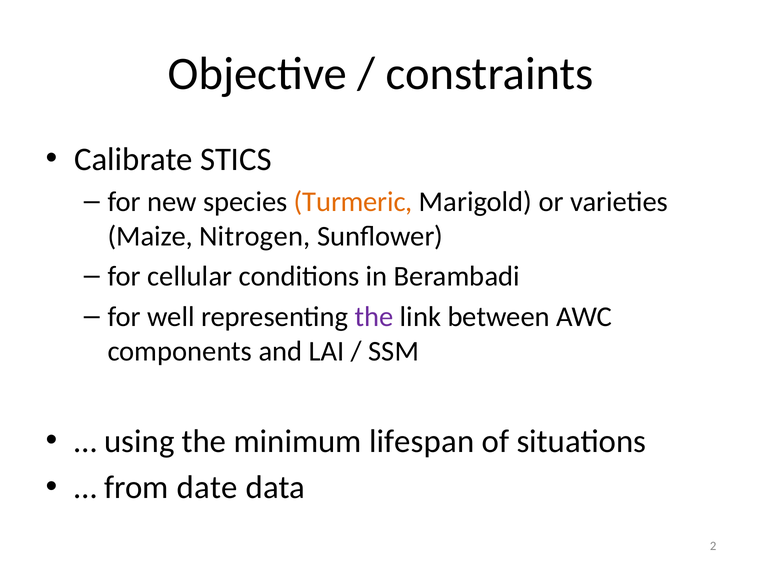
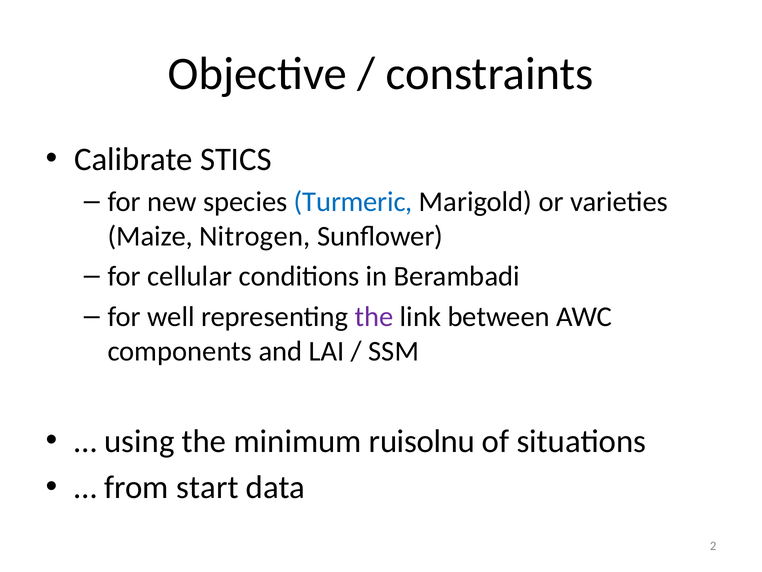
Turmeric colour: orange -> blue (353, 202)
lifespan: lifespan -> ruisolnu (422, 441)
date: date -> start (207, 487)
